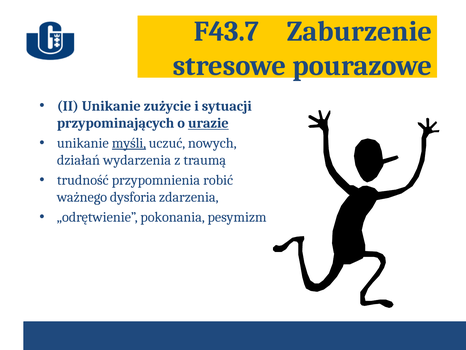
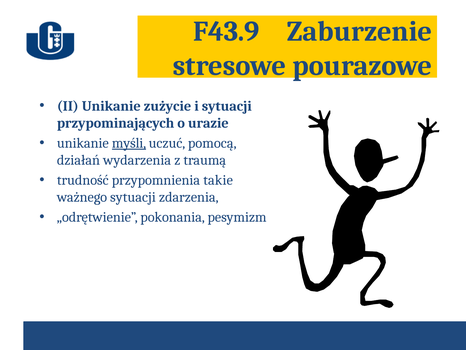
F43.7: F43.7 -> F43.9 (226, 31)
urazie underline: present -> none (208, 123)
nowych: nowych -> pomocą (212, 143)
robić: robić -> takie (218, 180)
ważnego dysforia: dysforia -> sytuacji (133, 197)
